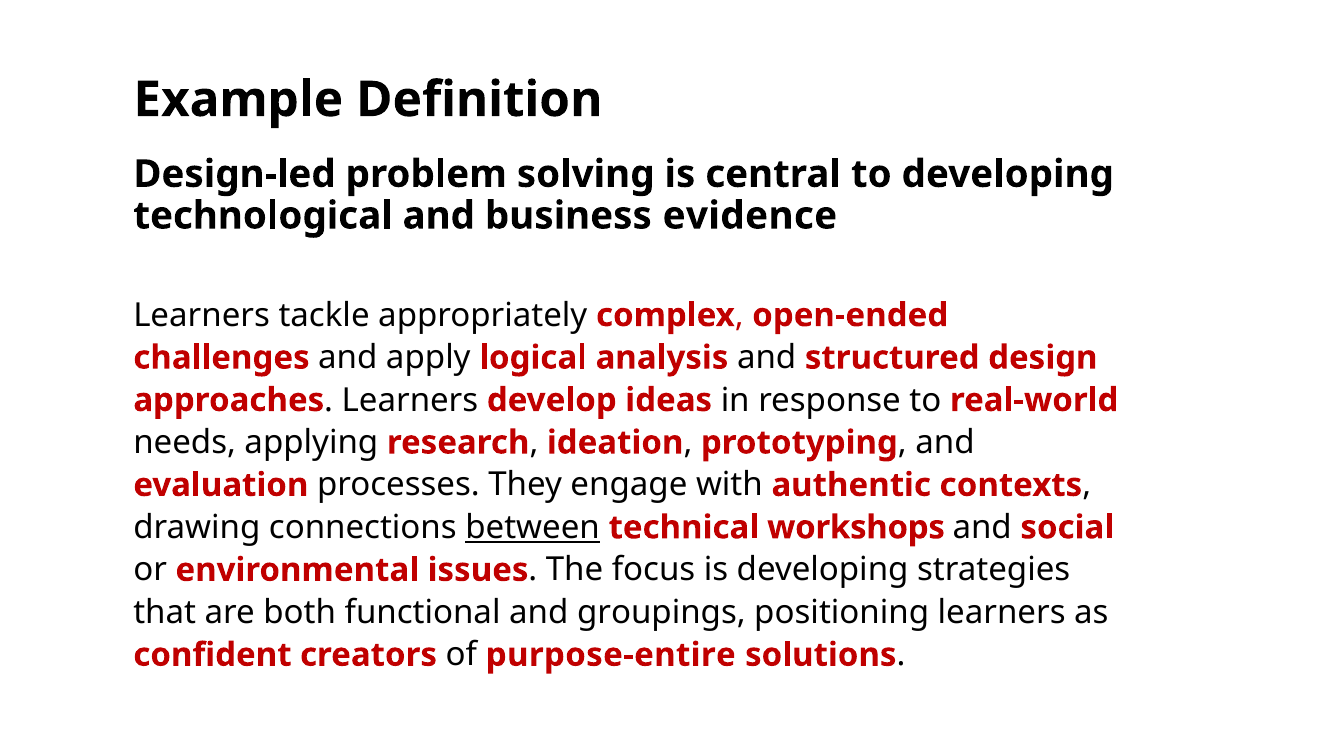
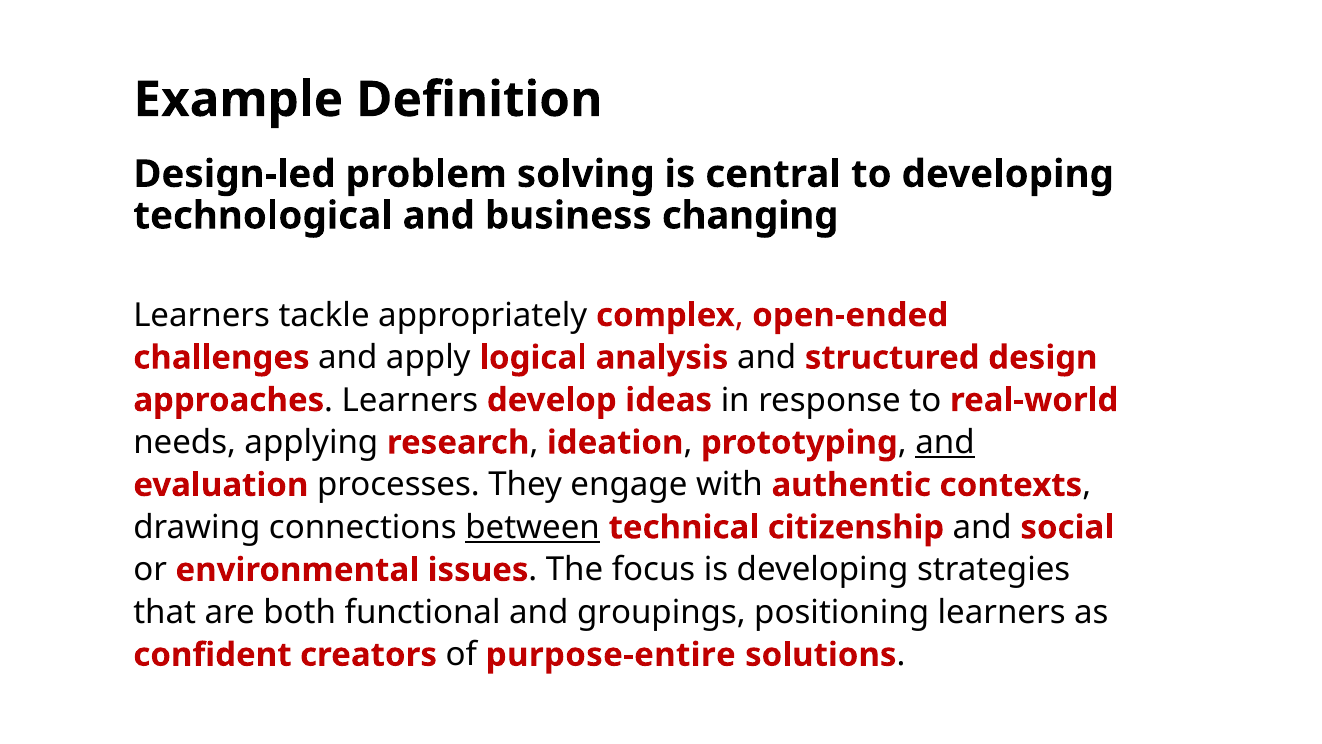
evidence: evidence -> changing (750, 216)
and underline: none -> present (945, 442)
workshops: workshops -> citizenship (856, 527)
